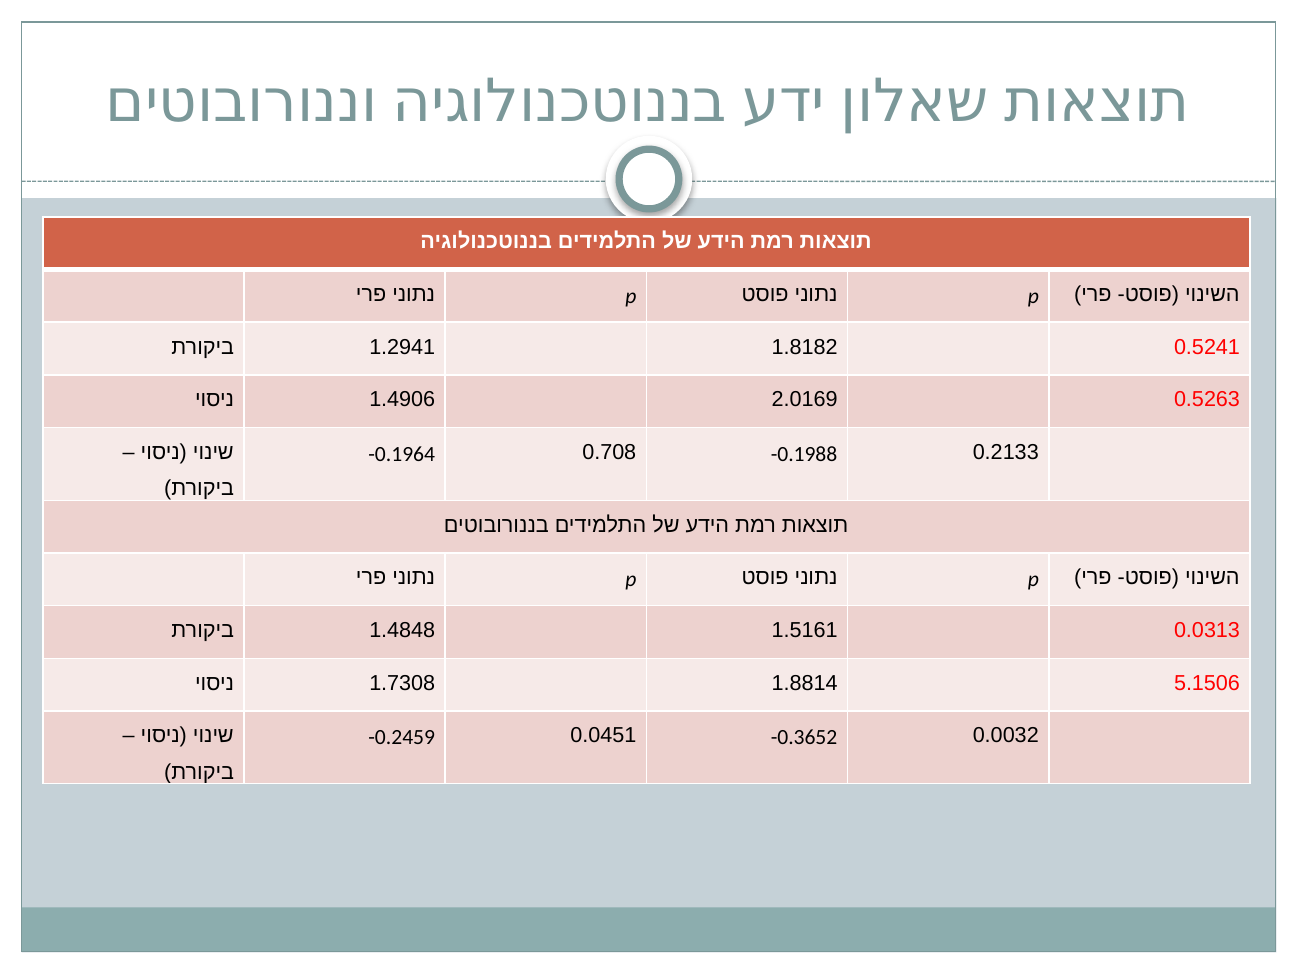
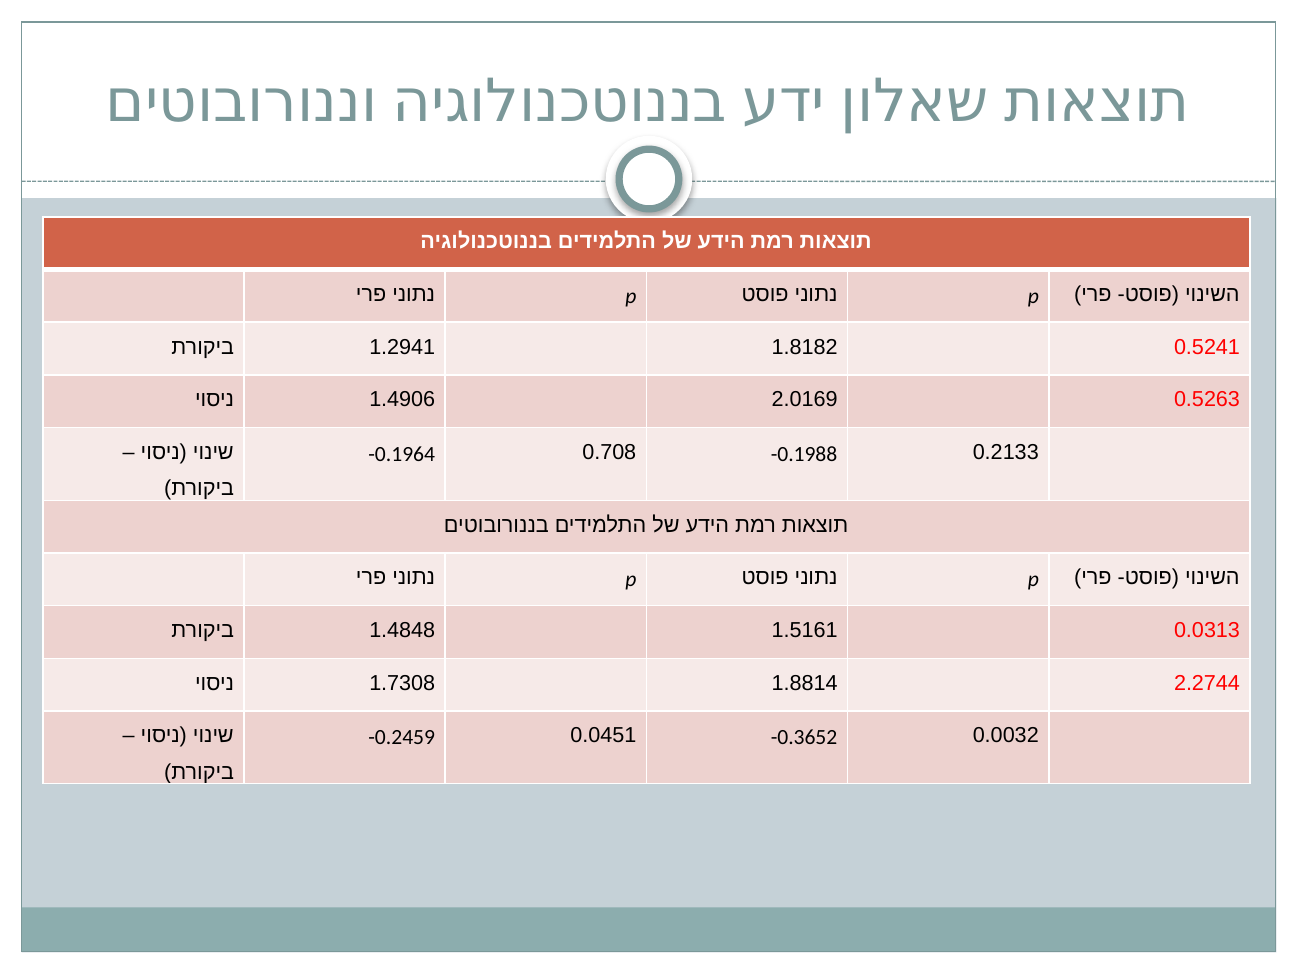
5.1506: 5.1506 -> 2.2744 (1207, 683)
